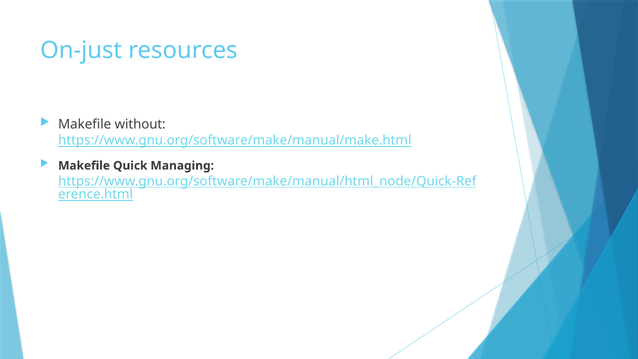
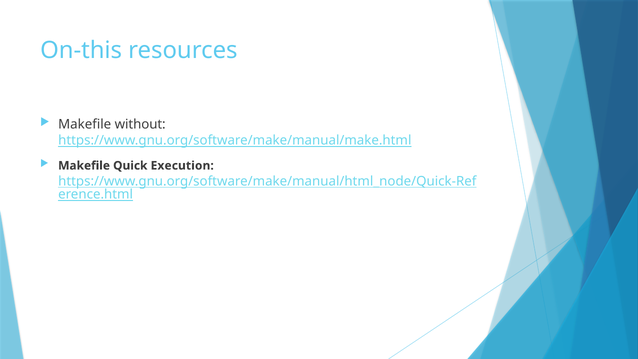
On-just: On-just -> On-this (81, 50)
Managing: Managing -> Execution (182, 166)
